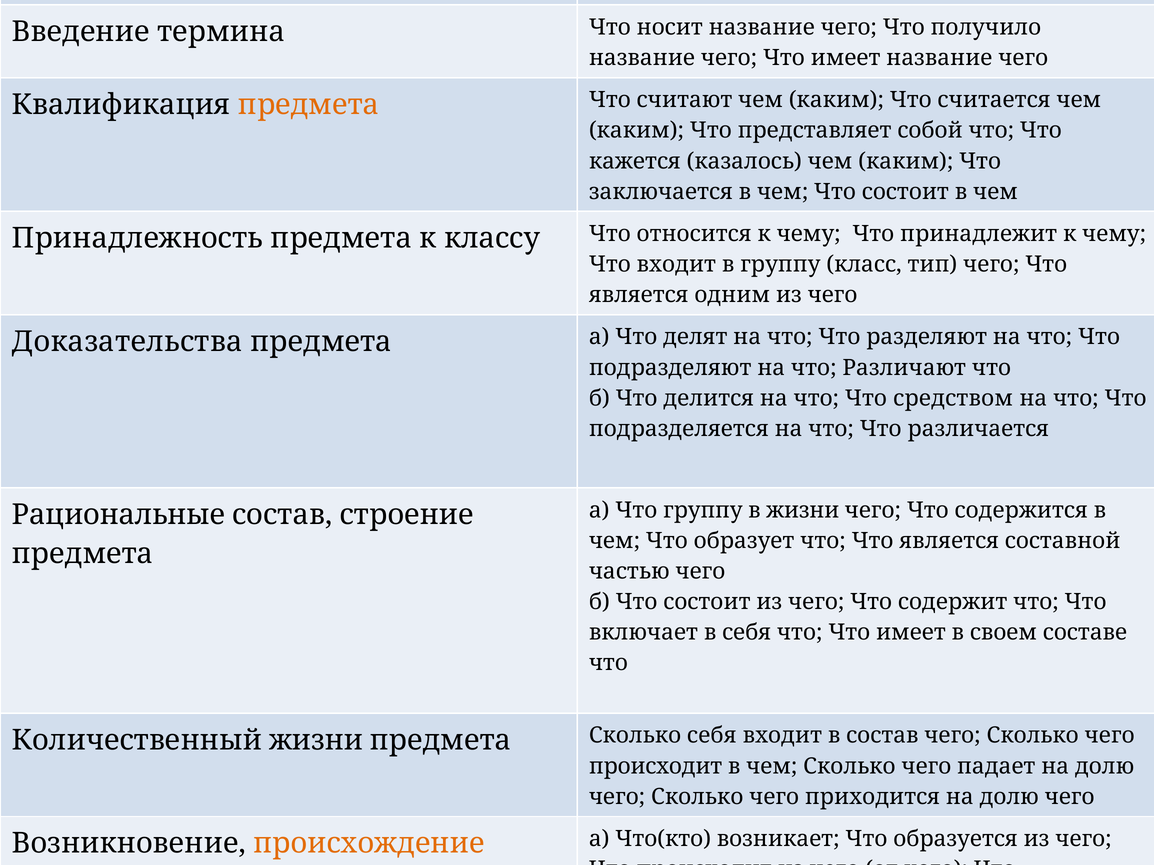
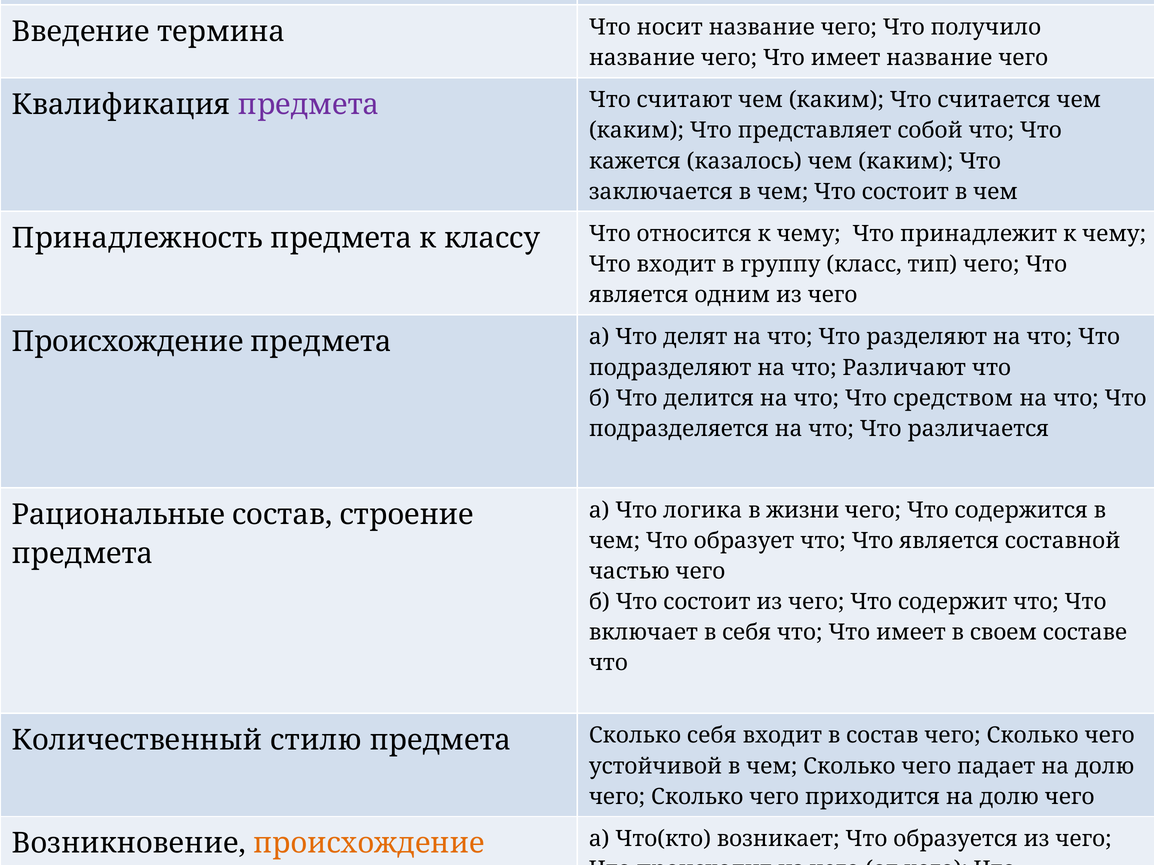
предмета colour: orange -> purple (309, 105)
Доказательства: Доказательства -> Происхождение (128, 342)
Что группу: группу -> логика (703, 510)
Количественный жизни: жизни -> стилю (316, 741)
происходит: происходит -> устойчивой (656, 767)
